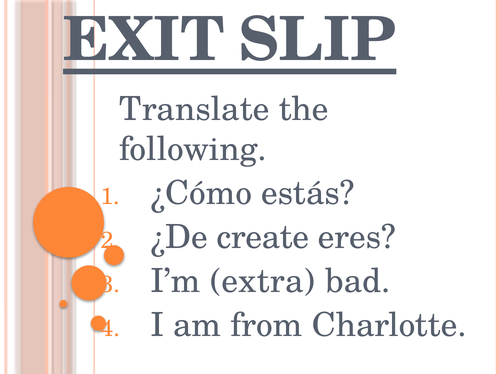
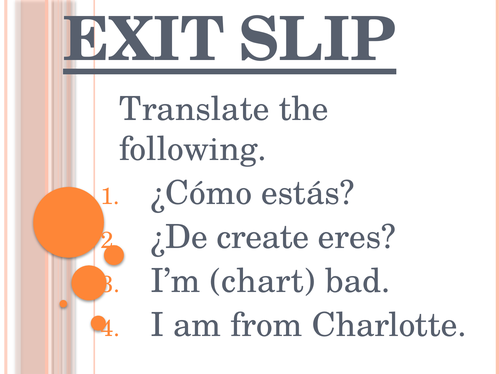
extra: extra -> chart (263, 281)
